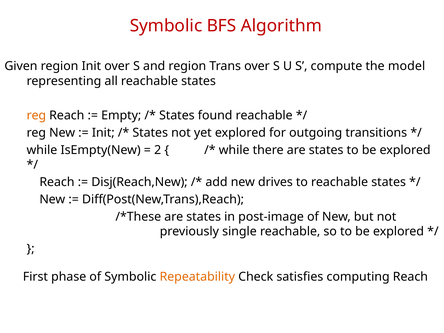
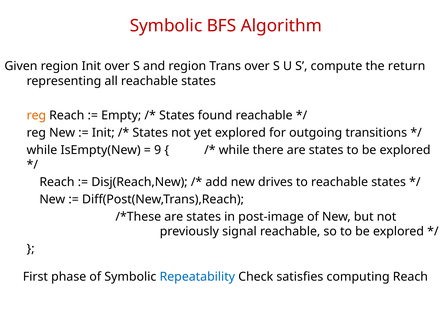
model: model -> return (407, 66)
2: 2 -> 9 (158, 150)
single: single -> signal (239, 232)
Repeatability colour: orange -> blue (197, 277)
